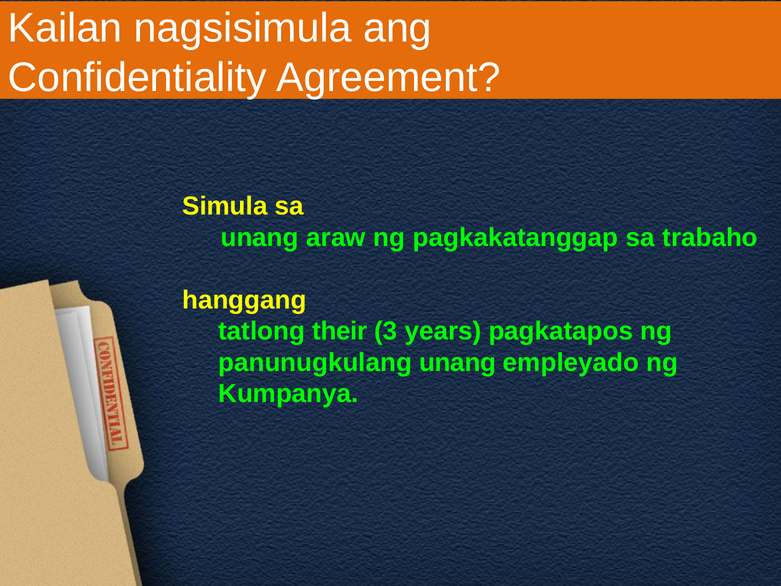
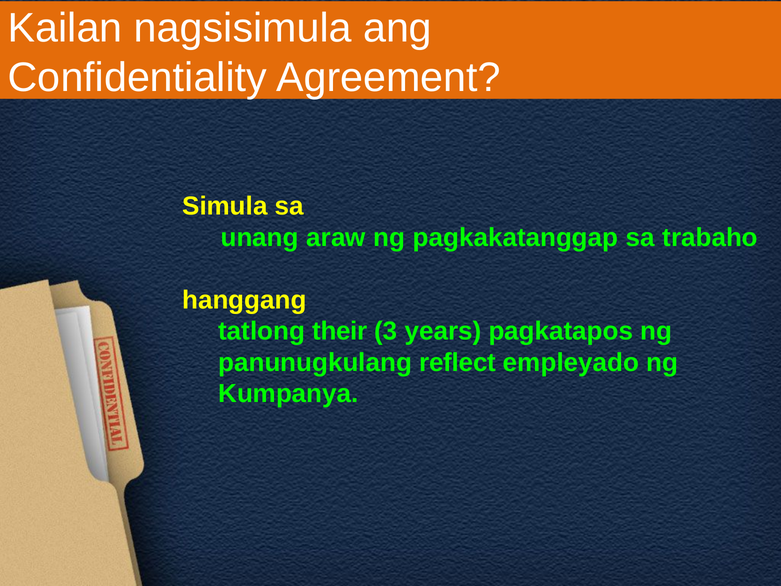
panunugkulang unang: unang -> reflect (458, 362)
